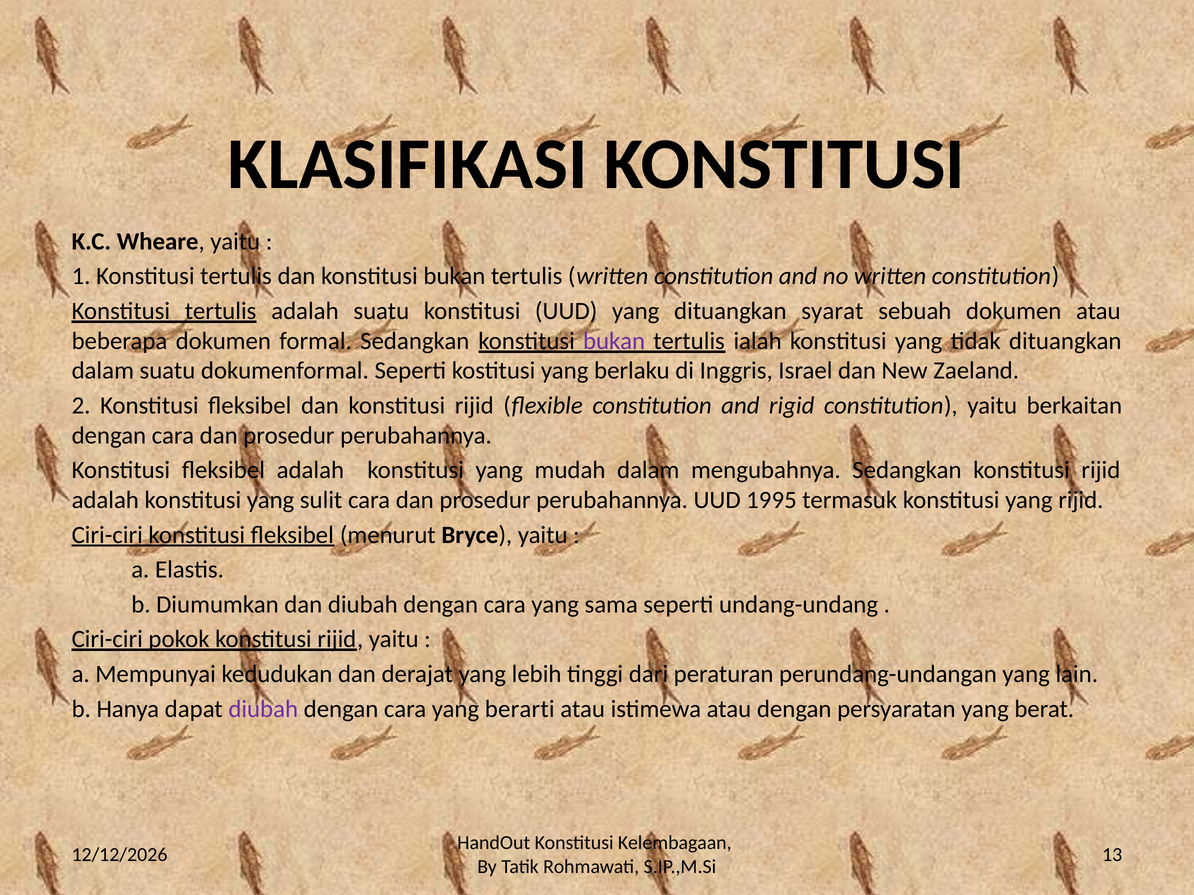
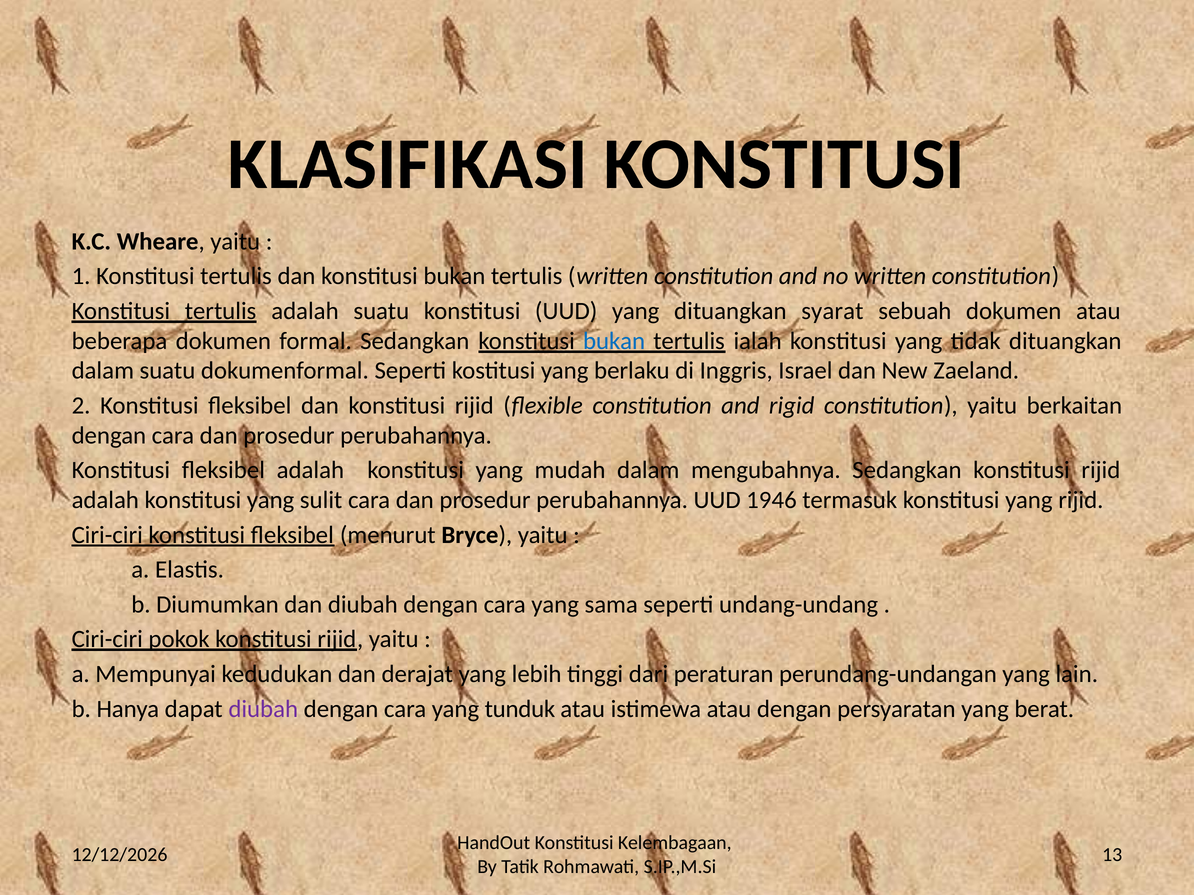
bukan colour: purple -> blue (614, 341)
1995: 1995 -> 1946 (771, 500)
berarti: berarti -> tunduk (520, 709)
